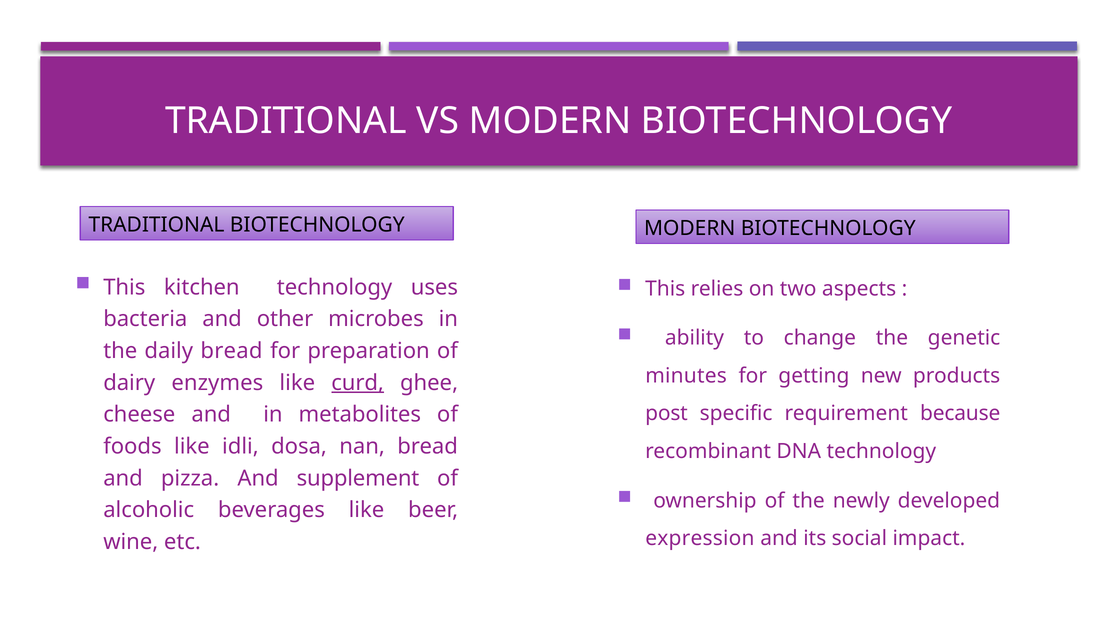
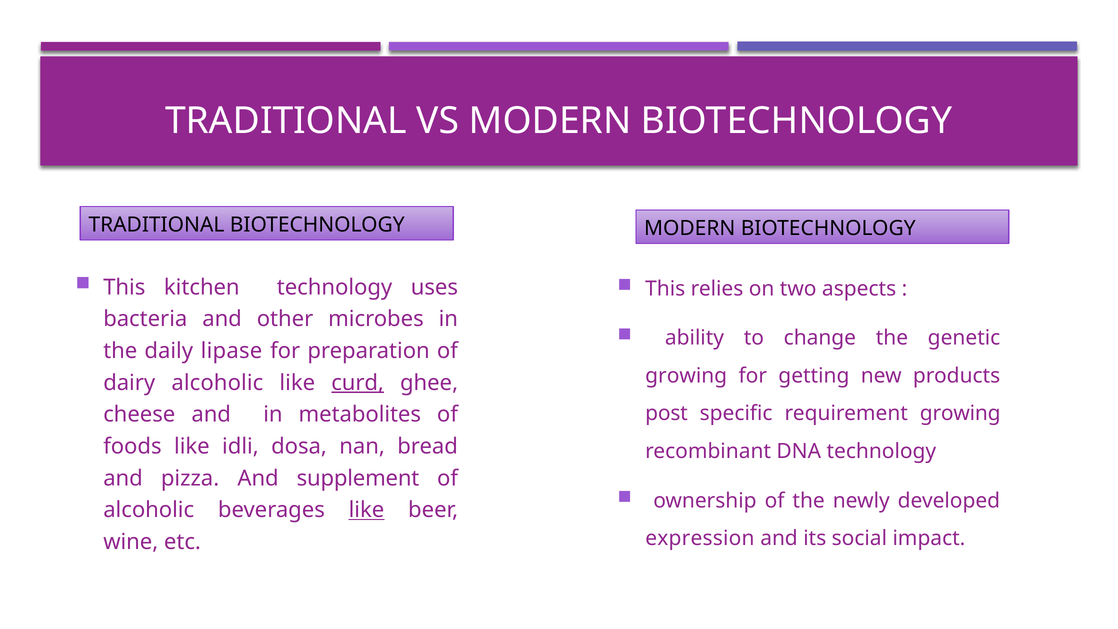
daily bread: bread -> lipase (231, 351)
minutes: minutes -> growing (686, 376)
dairy enzymes: enzymes -> alcoholic (217, 383)
requirement because: because -> growing (960, 413)
like underline: none -> present (366, 510)
